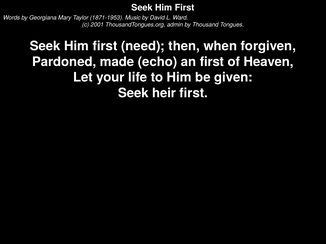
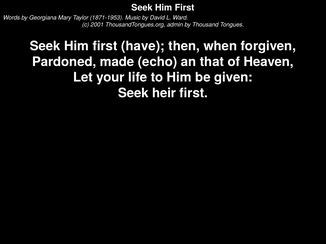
need: need -> have (143, 46)
an first: first -> that (212, 62)
